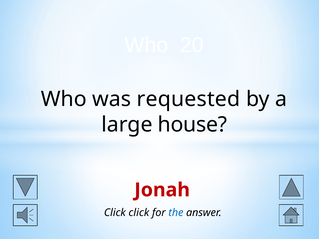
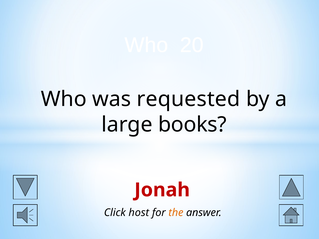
house: house -> books (192, 125)
Click click: click -> host (139, 213)
the colour: blue -> orange (176, 213)
